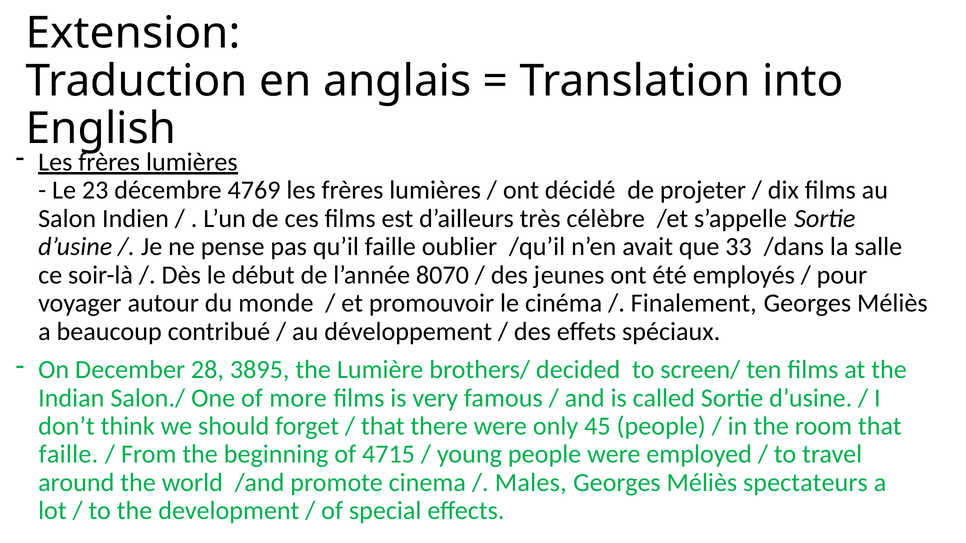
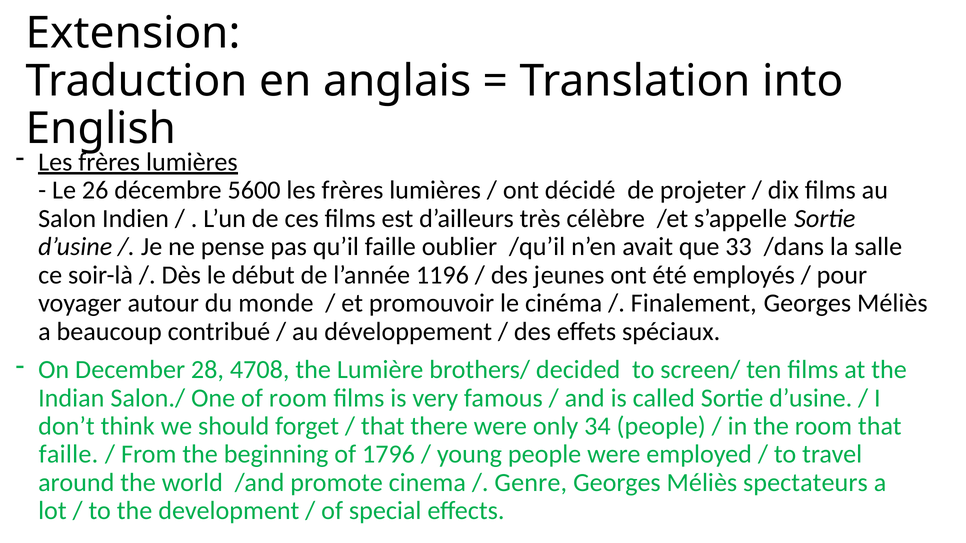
23: 23 -> 26 (95, 190)
4769: 4769 -> 5600 (254, 190)
8070: 8070 -> 1196 (442, 275)
3895: 3895 -> 4708 (260, 370)
of more: more -> room (298, 398)
45: 45 -> 34 (597, 426)
4715: 4715 -> 1796 (388, 455)
Males: Males -> Genre (531, 483)
